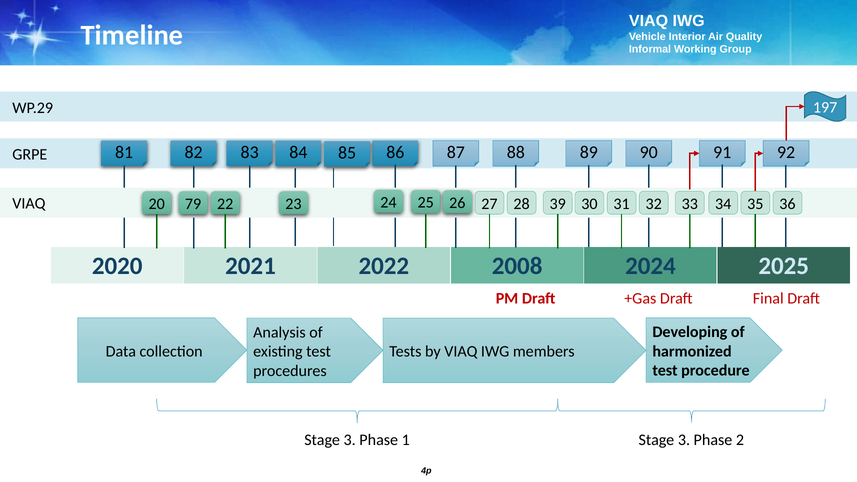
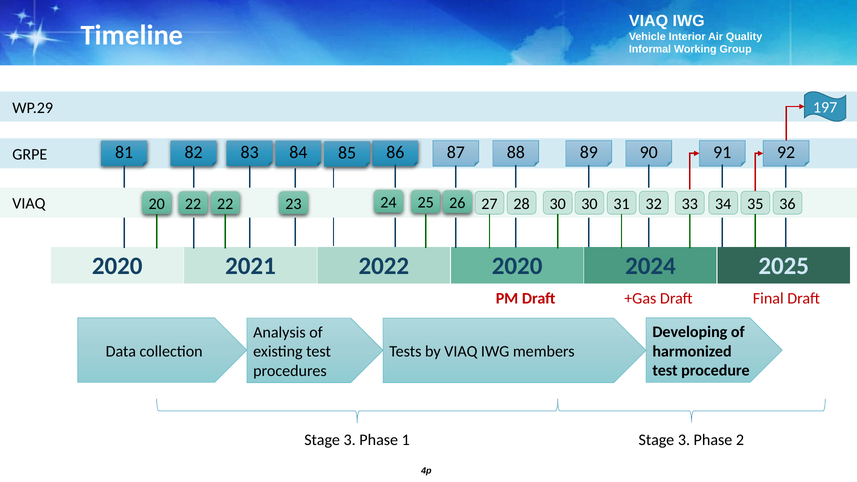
20 79: 79 -> 22 (193, 204)
28 39: 39 -> 30 (558, 204)
2022 2008: 2008 -> 2020 (517, 266)
